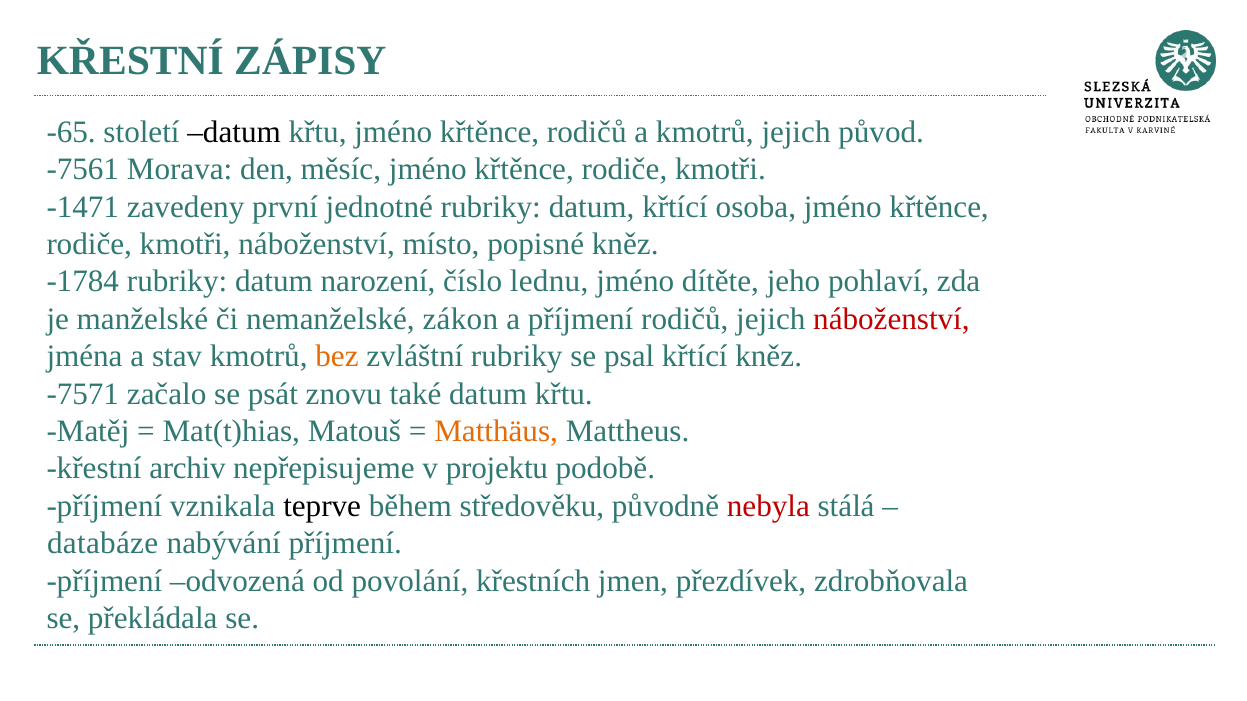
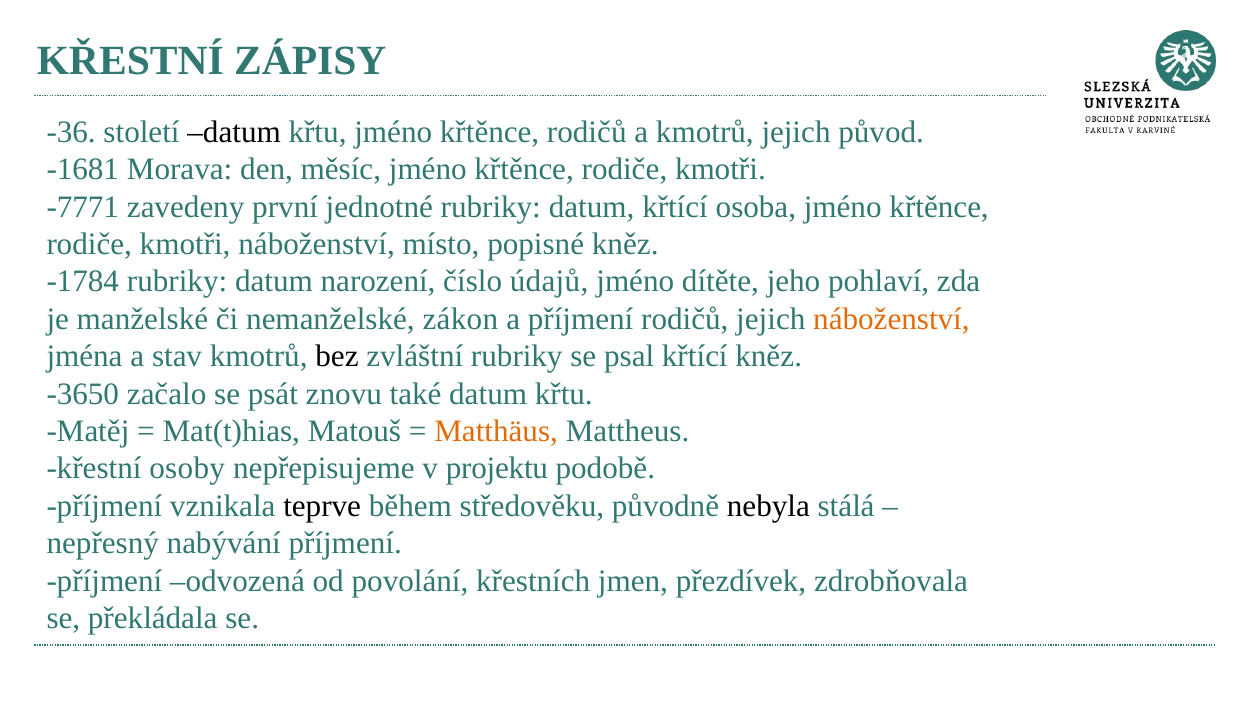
-65: -65 -> -36 (71, 132)
-7561: -7561 -> -1681 (83, 170)
-1471: -1471 -> -7771 (83, 207)
lednu: lednu -> údajů (549, 282)
náboženství colour: red -> orange (891, 319)
bez colour: orange -> black (337, 357)
-7571: -7571 -> -3650 (83, 394)
archiv: archiv -> osoby (187, 469)
nebyla colour: red -> black (768, 506)
databáze: databáze -> nepřesný (103, 544)
